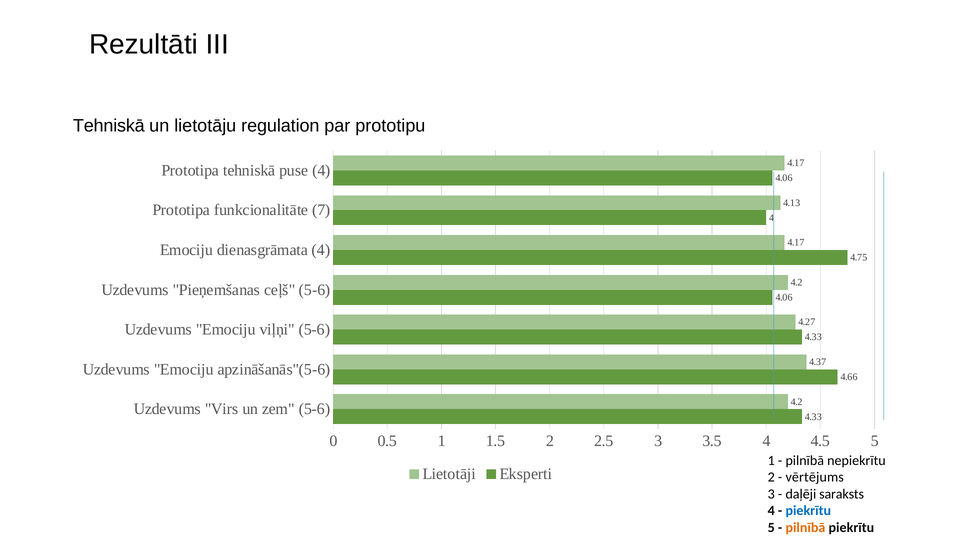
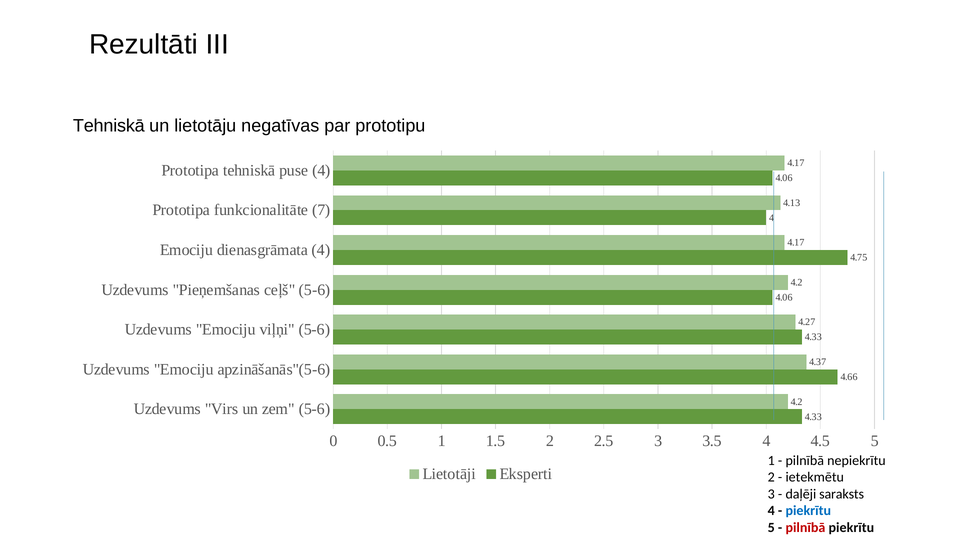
regulation: regulation -> negatīvas (280, 126)
vērtējums: vērtējums -> ietekmētu (815, 478)
pilnībā colour: orange -> red (805, 528)
